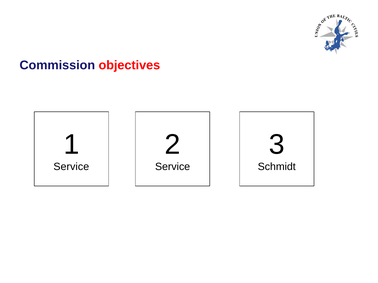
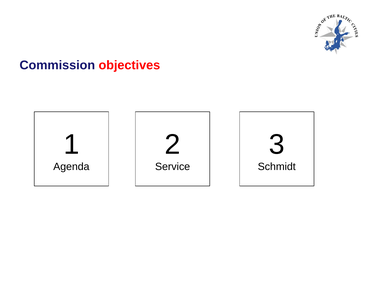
Service: Service -> Agenda (71, 167)
